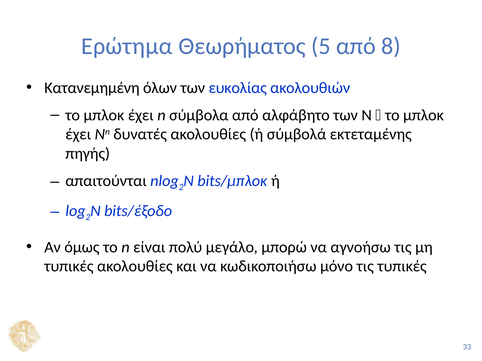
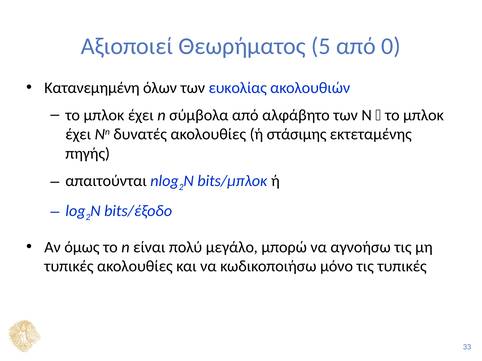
Ερώτημα: Ερώτημα -> Αξιοποιεί (127, 46)
8: 8 -> 0 (391, 46)
σύμβολά: σύμβολά -> στάσιμης (297, 134)
